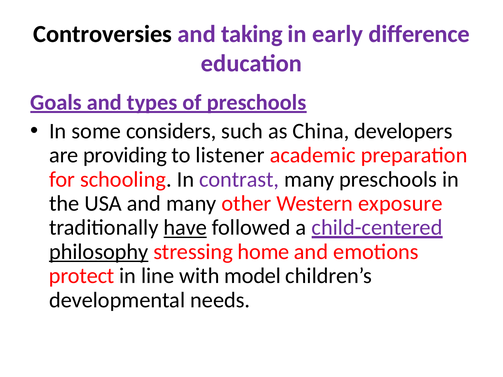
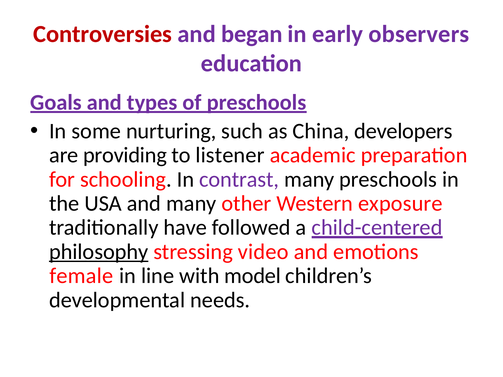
Controversies colour: black -> red (103, 34)
taking: taking -> began (252, 34)
difference: difference -> observers (419, 34)
considers: considers -> nurturing (171, 131)
have underline: present -> none (185, 228)
home: home -> video (263, 252)
protect: protect -> female (81, 276)
